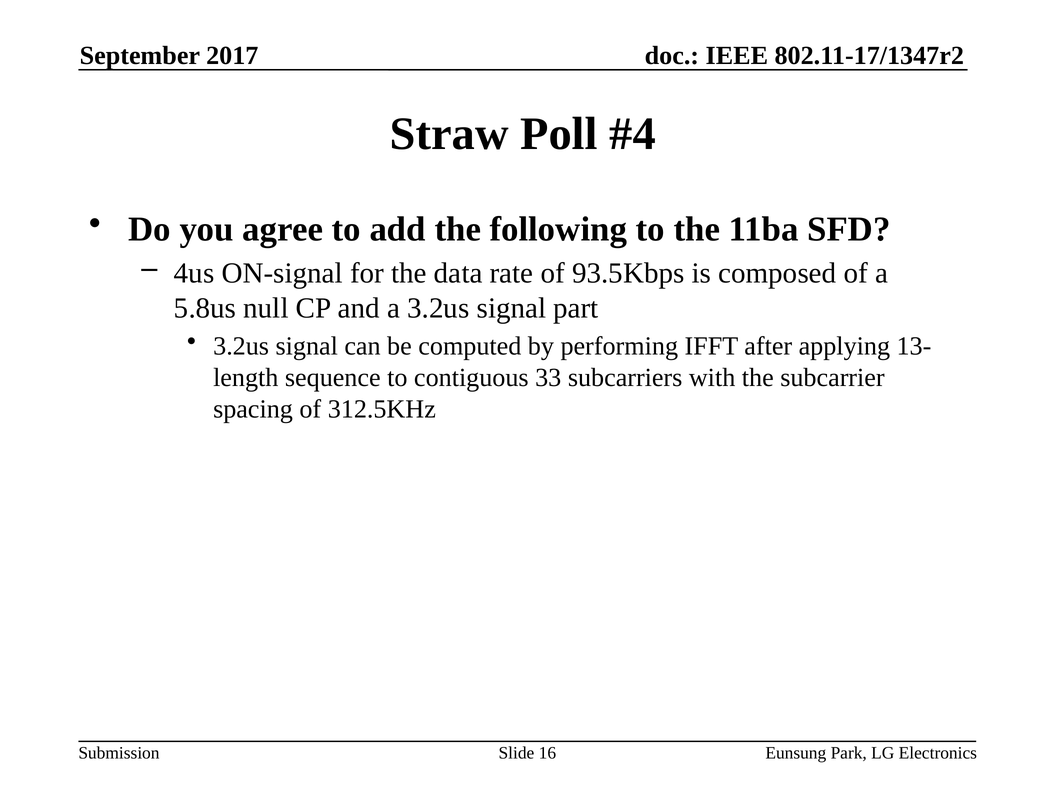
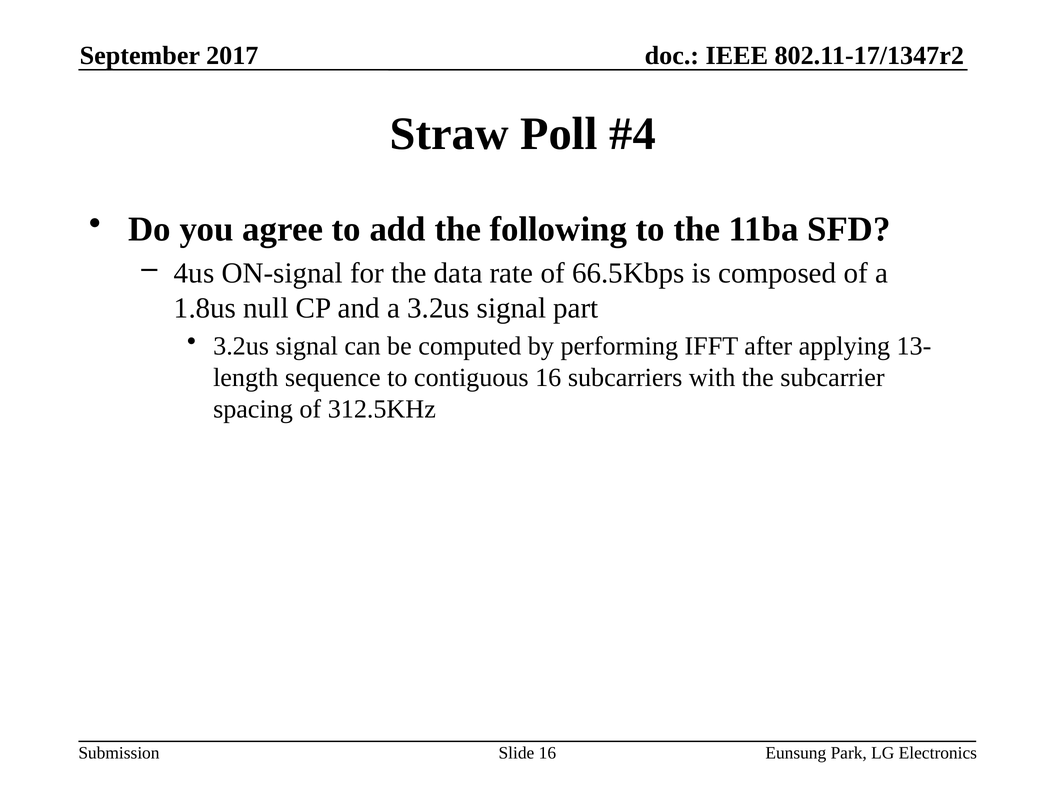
93.5Kbps: 93.5Kbps -> 66.5Kbps (628, 273)
5.8us: 5.8us -> 1.8us (205, 308)
contiguous 33: 33 -> 16 (548, 377)
